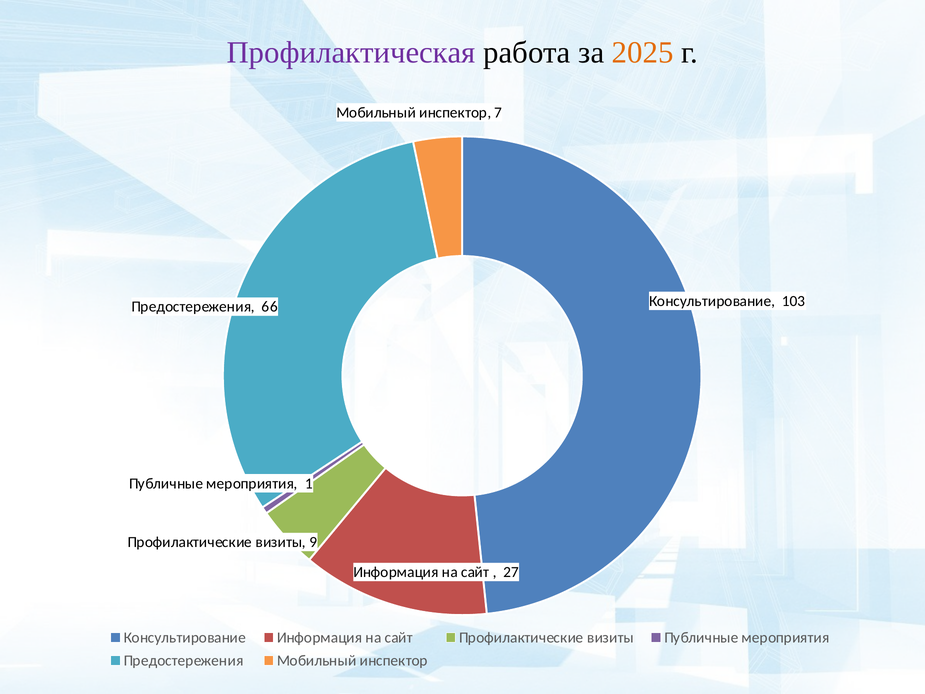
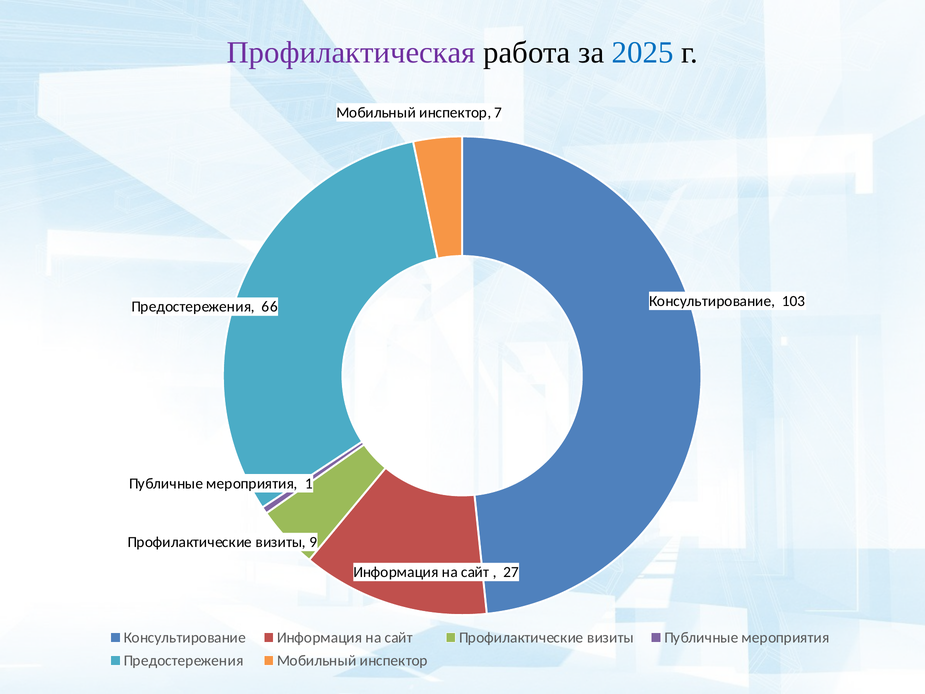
2025 colour: orange -> blue (643, 53)
